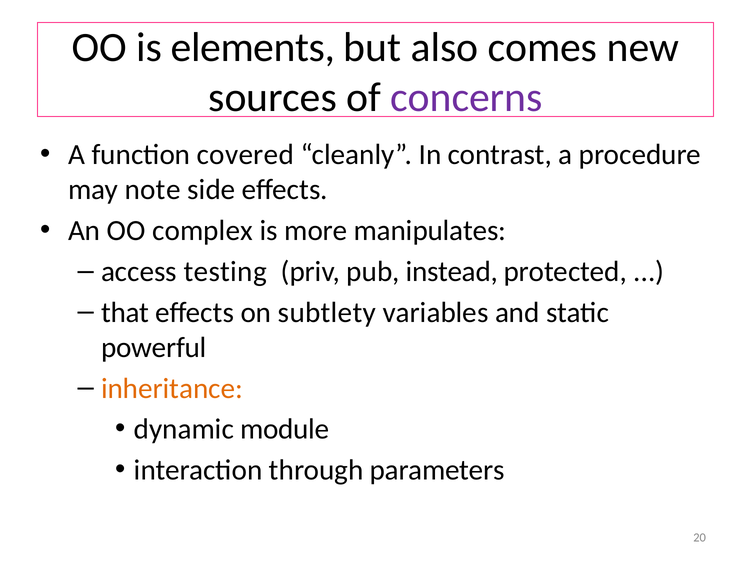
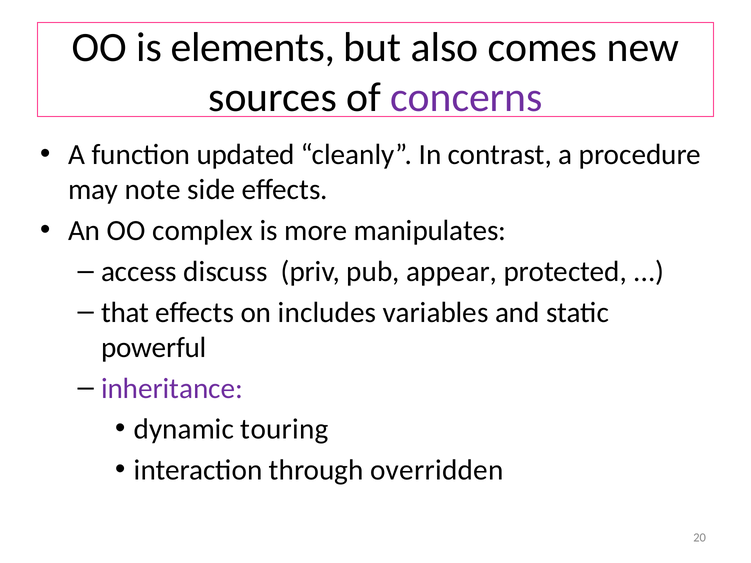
covered: covered -> updated (246, 155)
testing: testing -> discuss (225, 272)
instead: instead -> appear (452, 272)
subtlety: subtlety -> includes (327, 313)
inheritance colour: orange -> purple (172, 389)
module: module -> touring (285, 429)
parameters: parameters -> overridden (437, 470)
